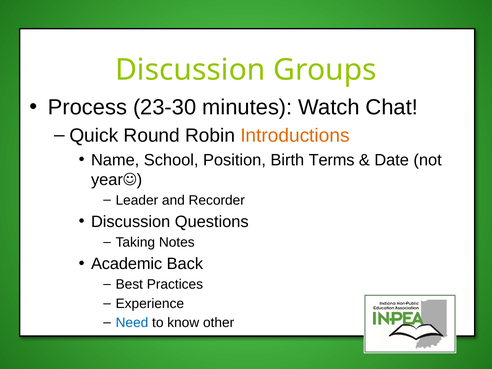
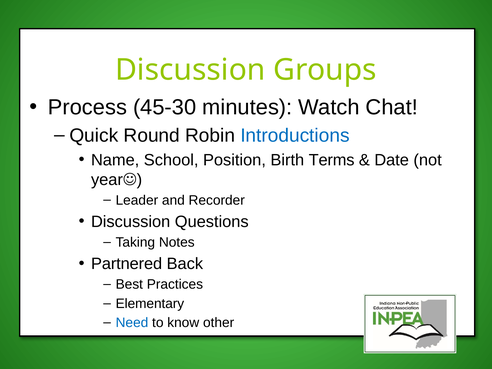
23-30: 23-30 -> 45-30 (165, 107)
Introductions colour: orange -> blue (295, 136)
Academic: Academic -> Partnered (127, 264)
Experience: Experience -> Elementary (150, 304)
